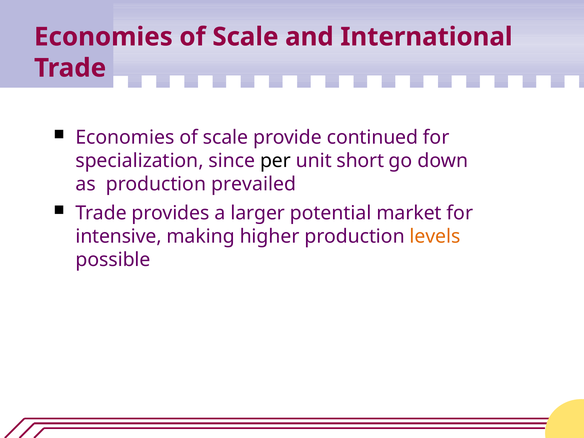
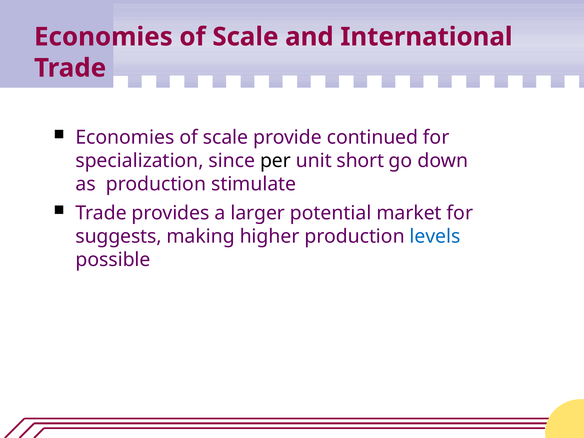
prevailed: prevailed -> stimulate (254, 184)
intensive: intensive -> suggests (119, 236)
levels colour: orange -> blue (435, 236)
